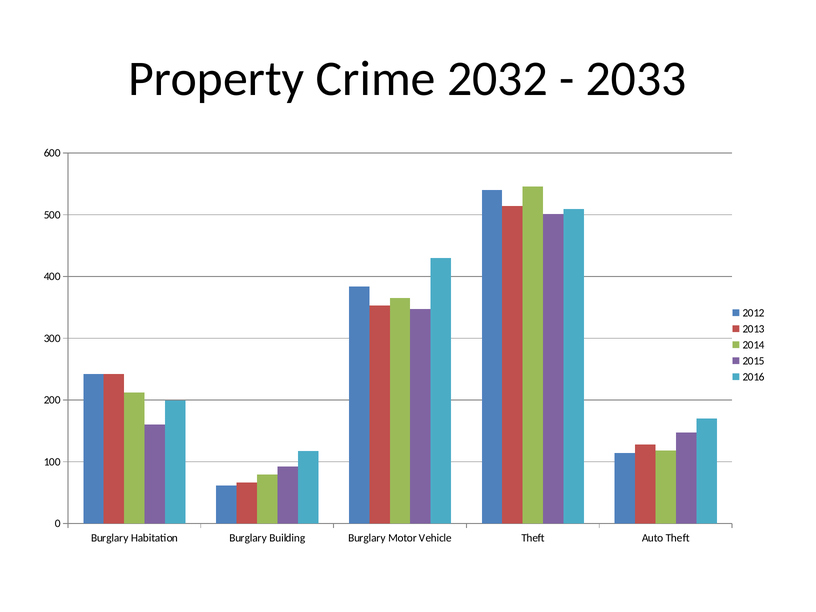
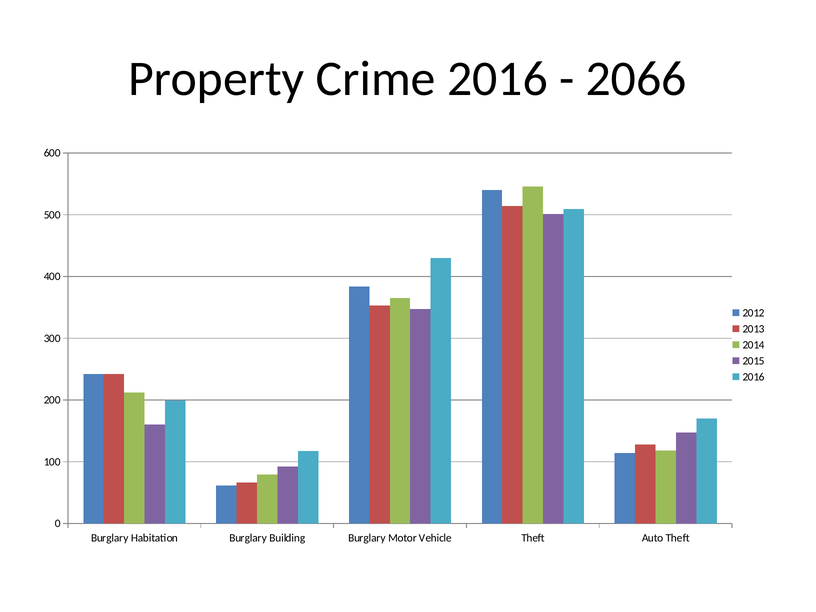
Crime 2032: 2032 -> 2016 (497, 79)
2033: 2033 -> 2066 (636, 79)
